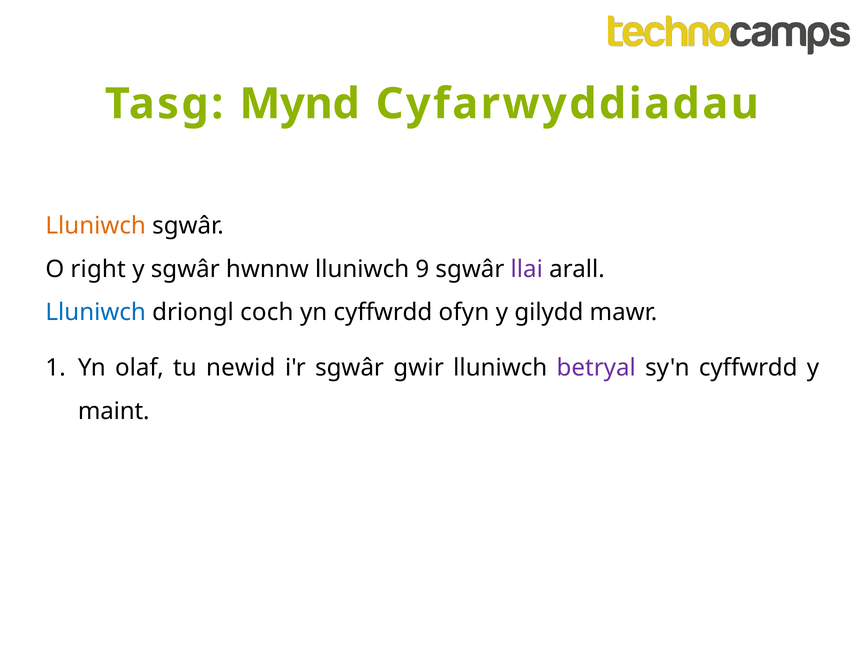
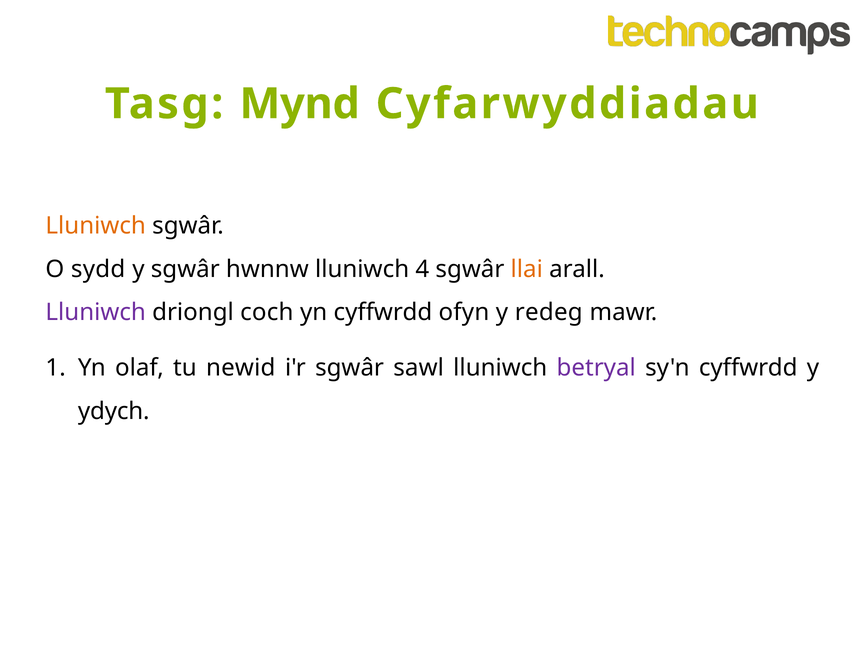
right: right -> sydd (98, 269)
9: 9 -> 4 (422, 269)
llai colour: purple -> orange (527, 269)
Lluniwch colour: blue -> purple (96, 312)
gilydd: gilydd -> redeg (549, 312)
gwir: gwir -> sawl (419, 368)
maint: maint -> ydych (114, 411)
